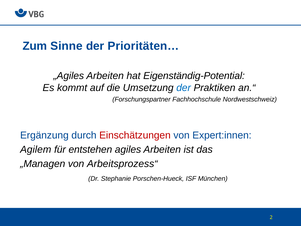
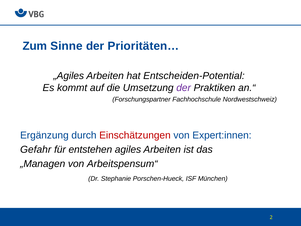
Eigenständig-Potential: Eigenständig-Potential -> Entscheiden-Potential (194, 76)
der colour: blue -> purple (184, 88)
Agilem: Agilem -> Gefahr (36, 149)
Arbeitsprozess“: Arbeitsprozess“ -> Arbeitspensum“ (122, 164)
